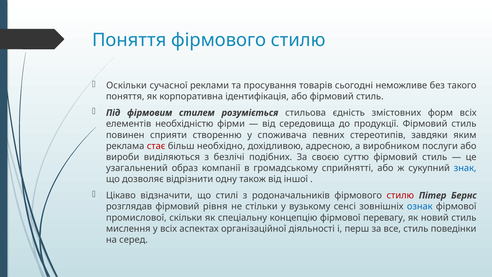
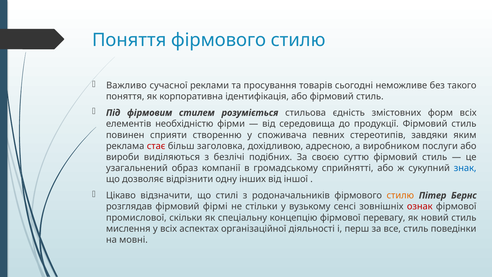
Оскільки: Оскільки -> Важливо (126, 85)
необхідно: необхідно -> заголовка (221, 146)
також: також -> інших (253, 179)
стилю colour: red -> orange (400, 195)
рівня: рівня -> фірмі (215, 206)
ознак colour: blue -> red (420, 206)
серед: серед -> мовні (133, 240)
